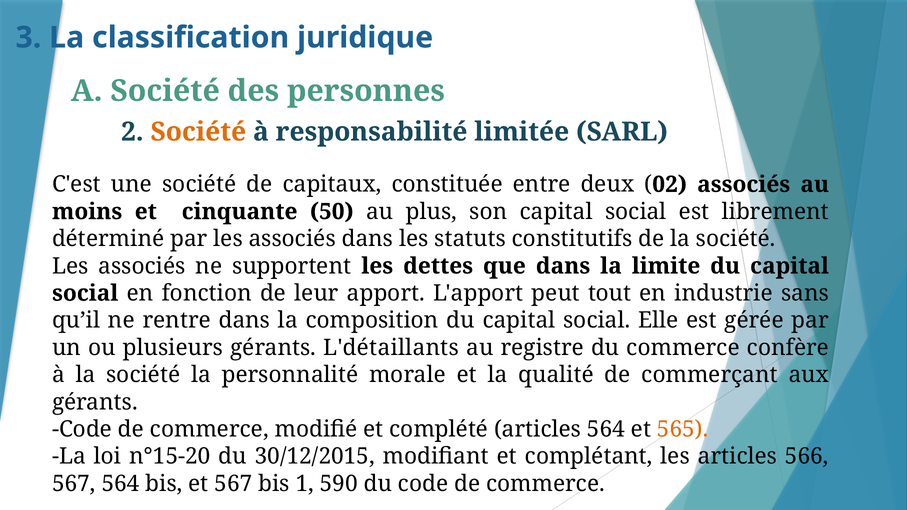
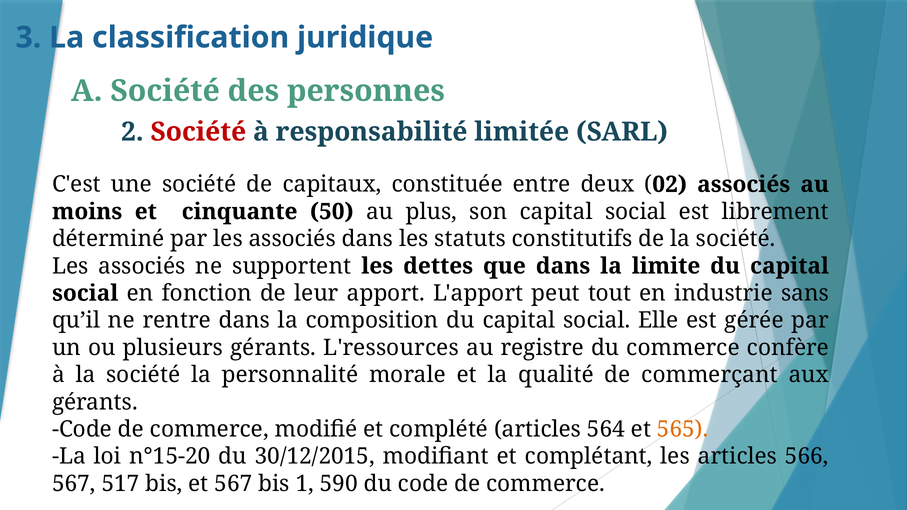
Société colour: orange -> red (198, 132)
L'détaillants: L'détaillants -> L'ressources (391, 348)
567 564: 564 -> 517 (121, 484)
